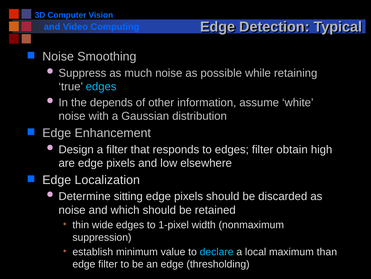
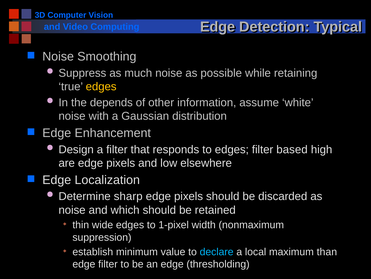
edges colour: light blue -> yellow (101, 86)
obtain: obtain -> based (292, 149)
sitting: sitting -> sharp (128, 196)
